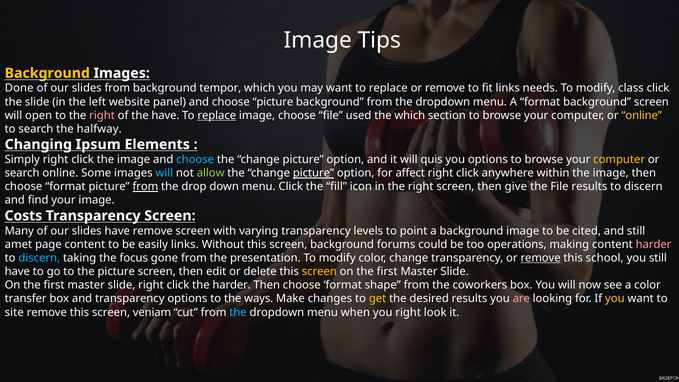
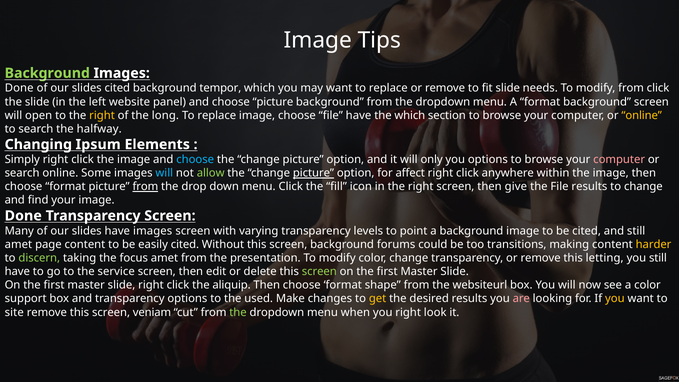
Background colour: yellow -> light green (47, 73)
slides from: from -> cited (117, 88)
fit links: links -> slide (508, 88)
modify class: class -> from (631, 88)
right colour: pink -> yellow (102, 115)
the have: have -> long (165, 115)
replace underline: present -> none (217, 115)
file used: used -> have (359, 115)
quis: quis -> only (432, 160)
computer colour: yellow -> pink (619, 160)
discern: discern -> change (643, 187)
Costs: Costs -> Done (23, 216)
have remove: remove -> images (153, 231)
easily links: links -> cited (185, 244)
operations: operations -> transitions (517, 244)
harder colour: pink -> yellow (654, 244)
discern colour: light blue -> light green (39, 258)
focus gone: gone -> amet (165, 258)
remove underline: present -> none (541, 258)
school: school -> letting (605, 258)
the picture: picture -> service (116, 272)
screen colour: yellow -> light green (319, 272)
the harder: harder -> aliquip (232, 285)
coworkers: coworkers -> websiteurl (480, 285)
transfer: transfer -> support (26, 299)
ways: ways -> used (259, 299)
the colour: light blue -> light green (238, 312)
